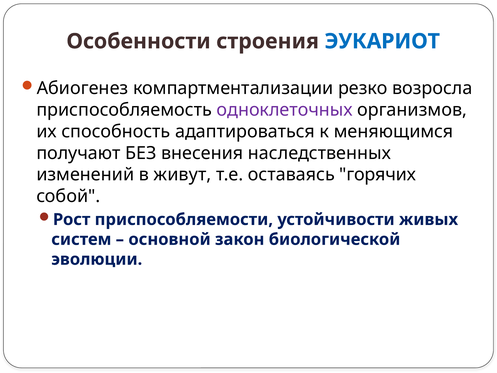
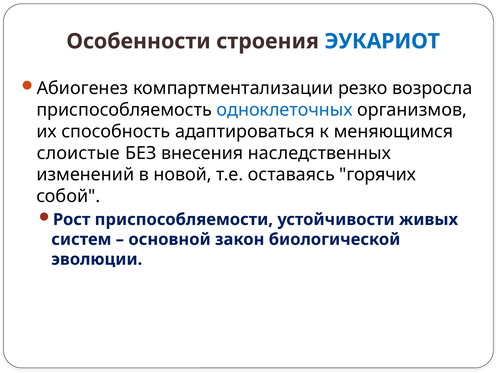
одноклеточных colour: purple -> blue (285, 110)
получают: получают -> слоистые (78, 153)
живут: живут -> новой (183, 175)
